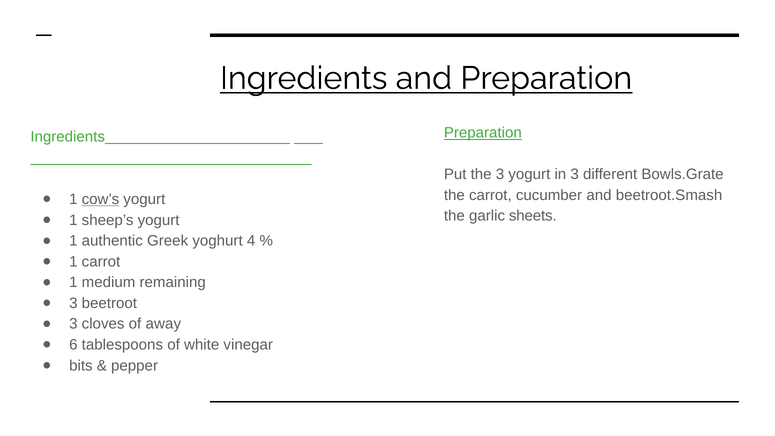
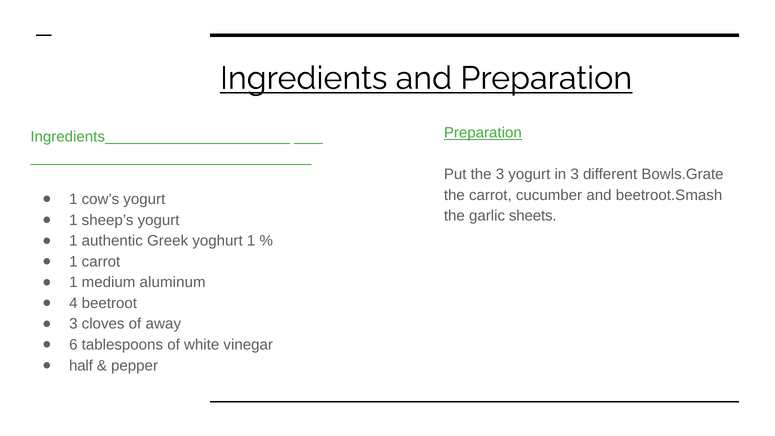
cow’s underline: present -> none (100, 199)
yoghurt 4: 4 -> 1 (251, 241)
remaining: remaining -> aluminum (173, 282)
3: 3 -> 4 (73, 303)
bits: bits -> half (81, 366)
